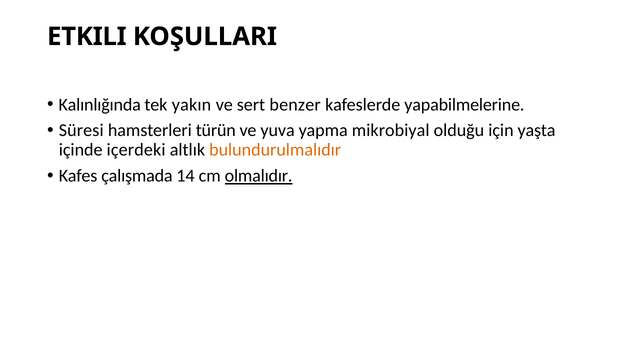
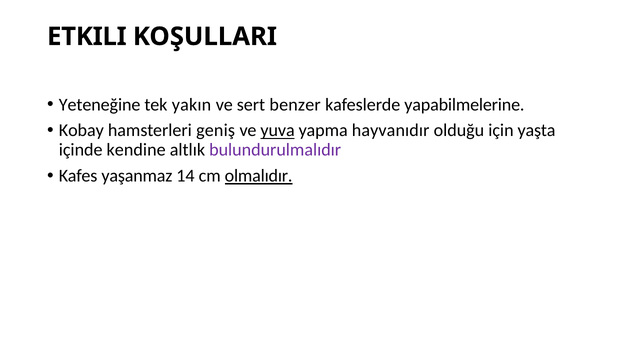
Kalınlığında: Kalınlığında -> Yeteneğine (100, 105)
Süresi: Süresi -> Kobay (81, 131)
türün: türün -> geniş (216, 131)
yuva underline: none -> present (278, 131)
mikrobiyal: mikrobiyal -> hayvanıdır (391, 131)
içerdeki: içerdeki -> kendine (136, 150)
bulundurulmalıdır colour: orange -> purple (275, 150)
çalışmada: çalışmada -> yaşanmaz (137, 176)
